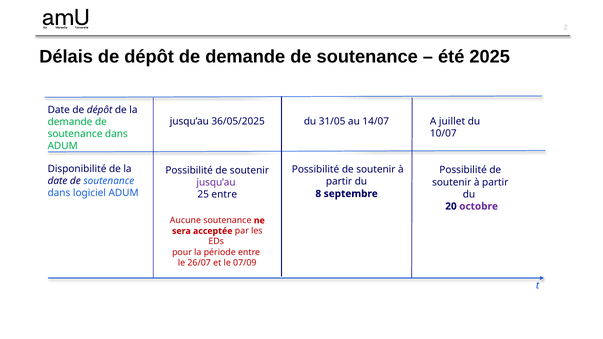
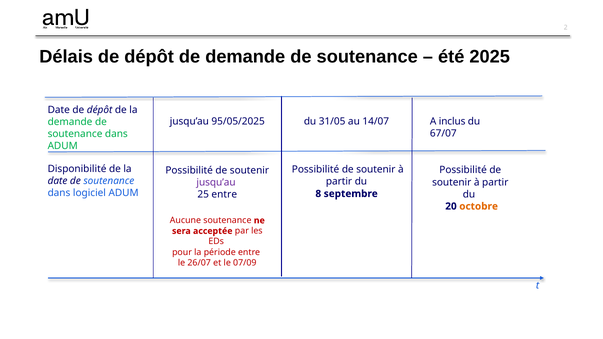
36/05/2025: 36/05/2025 -> 95/05/2025 (238, 122)
juillet: juillet -> inclus (452, 121)
10/07: 10/07 -> 67/07 (443, 133)
octobre colour: purple -> orange (479, 206)
